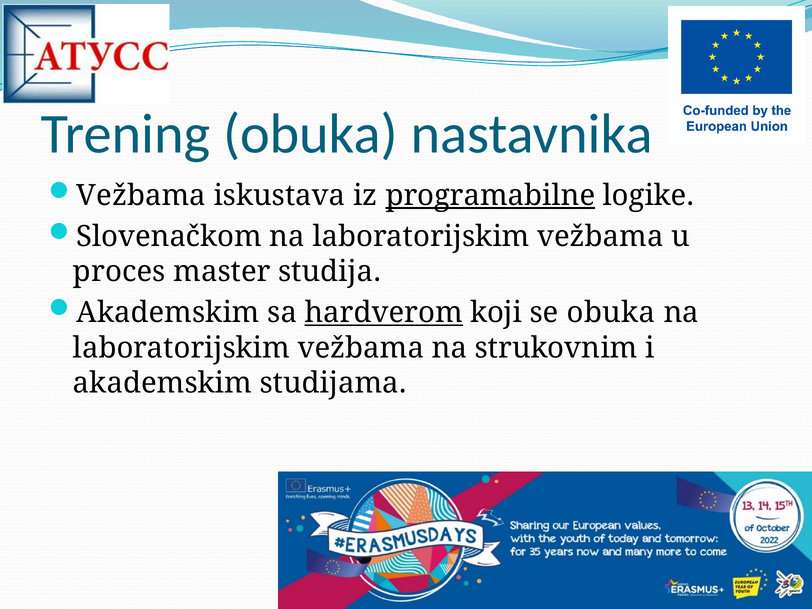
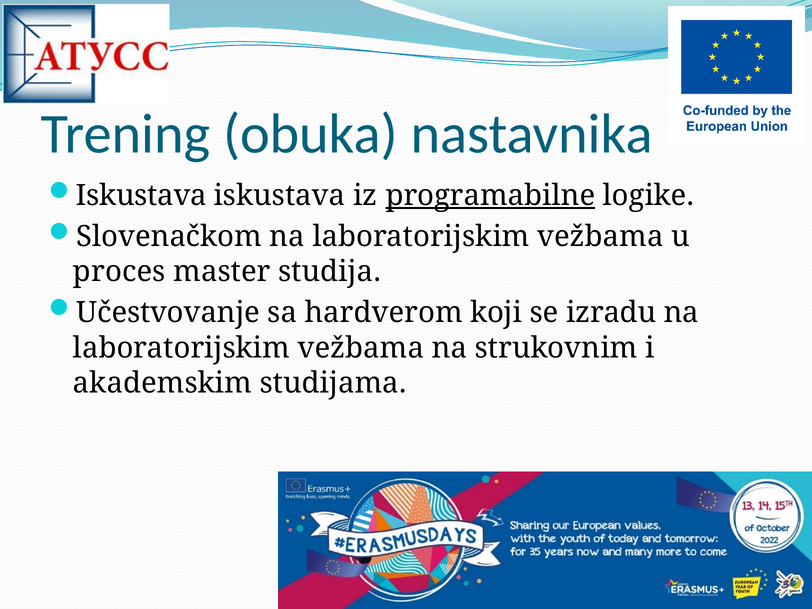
Vežbama: Vežbama -> Iskustava (141, 196)
Akademskim: Akademskim -> Učestvovanje (168, 313)
hardverom underline: present -> none (384, 313)
se obuka: obuka -> izradu (611, 313)
